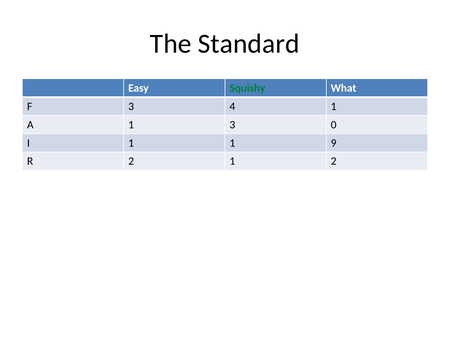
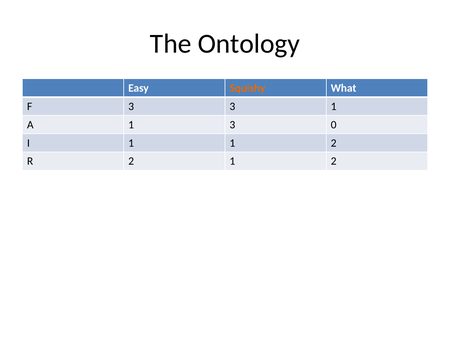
Standard: Standard -> Ontology (249, 44)
Squishy colour: green -> orange (247, 88)
3 4: 4 -> 3 (232, 106)
1 1 9: 9 -> 2 (334, 143)
